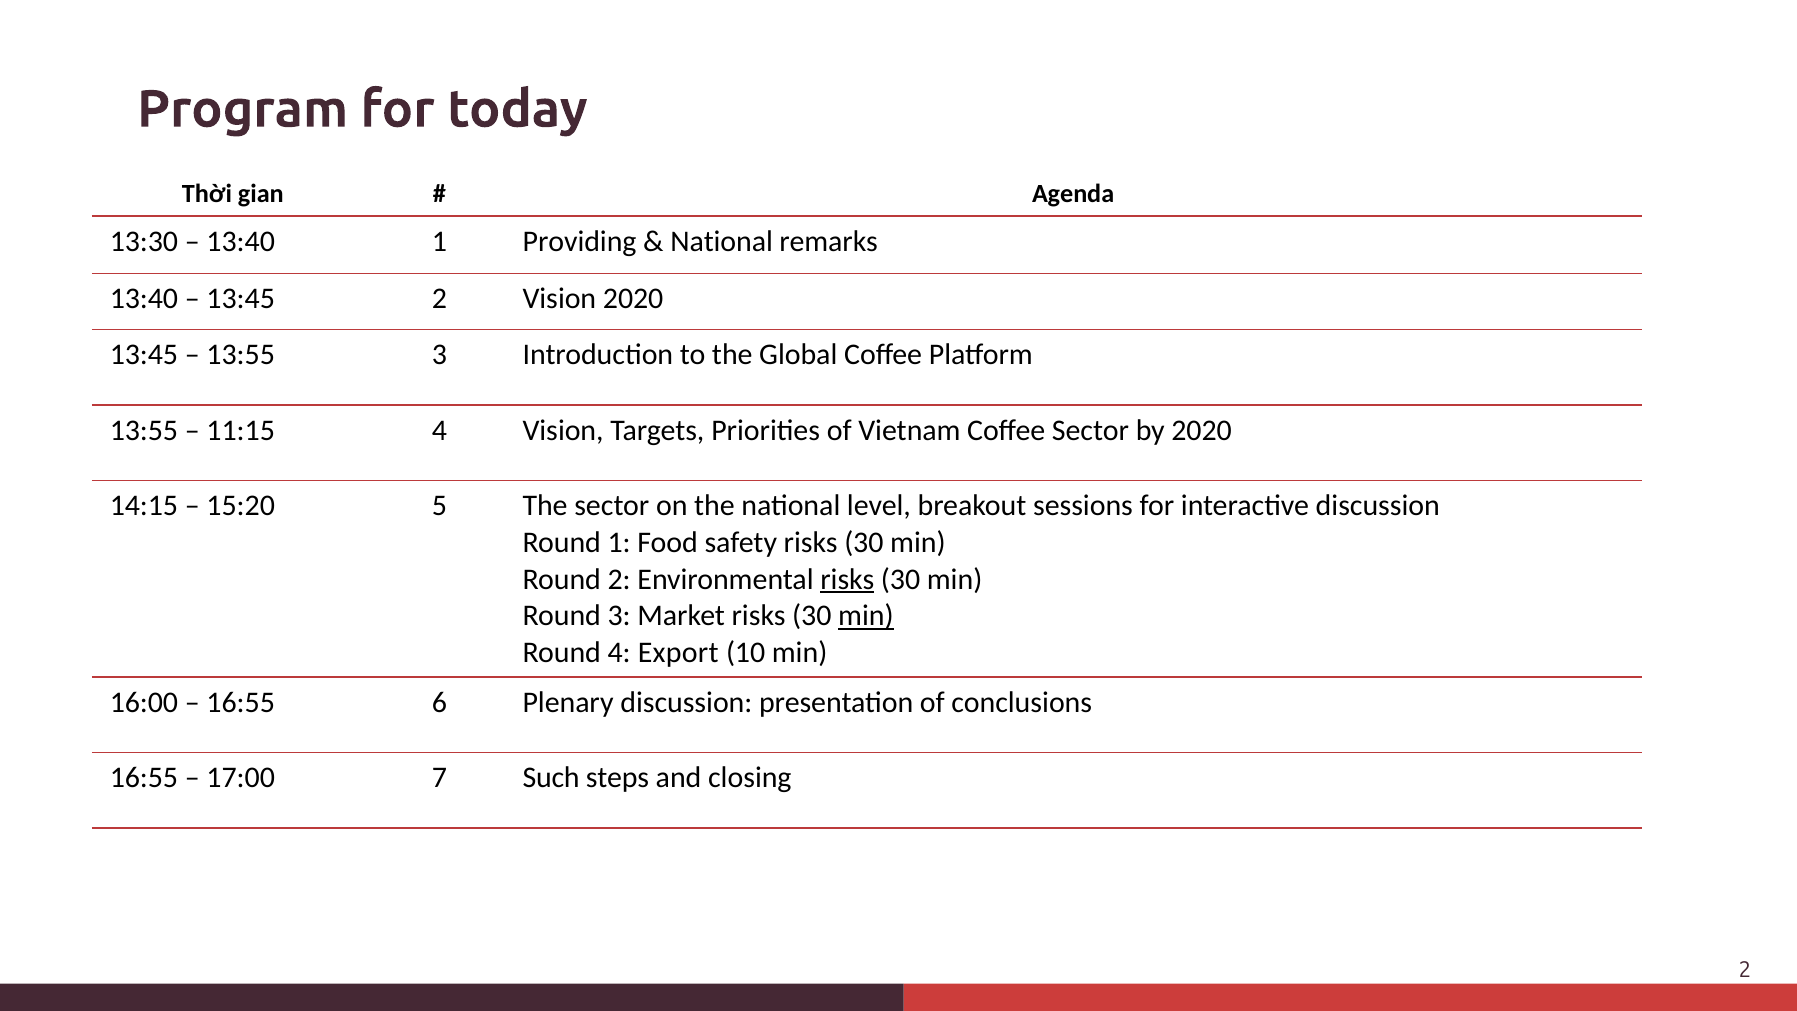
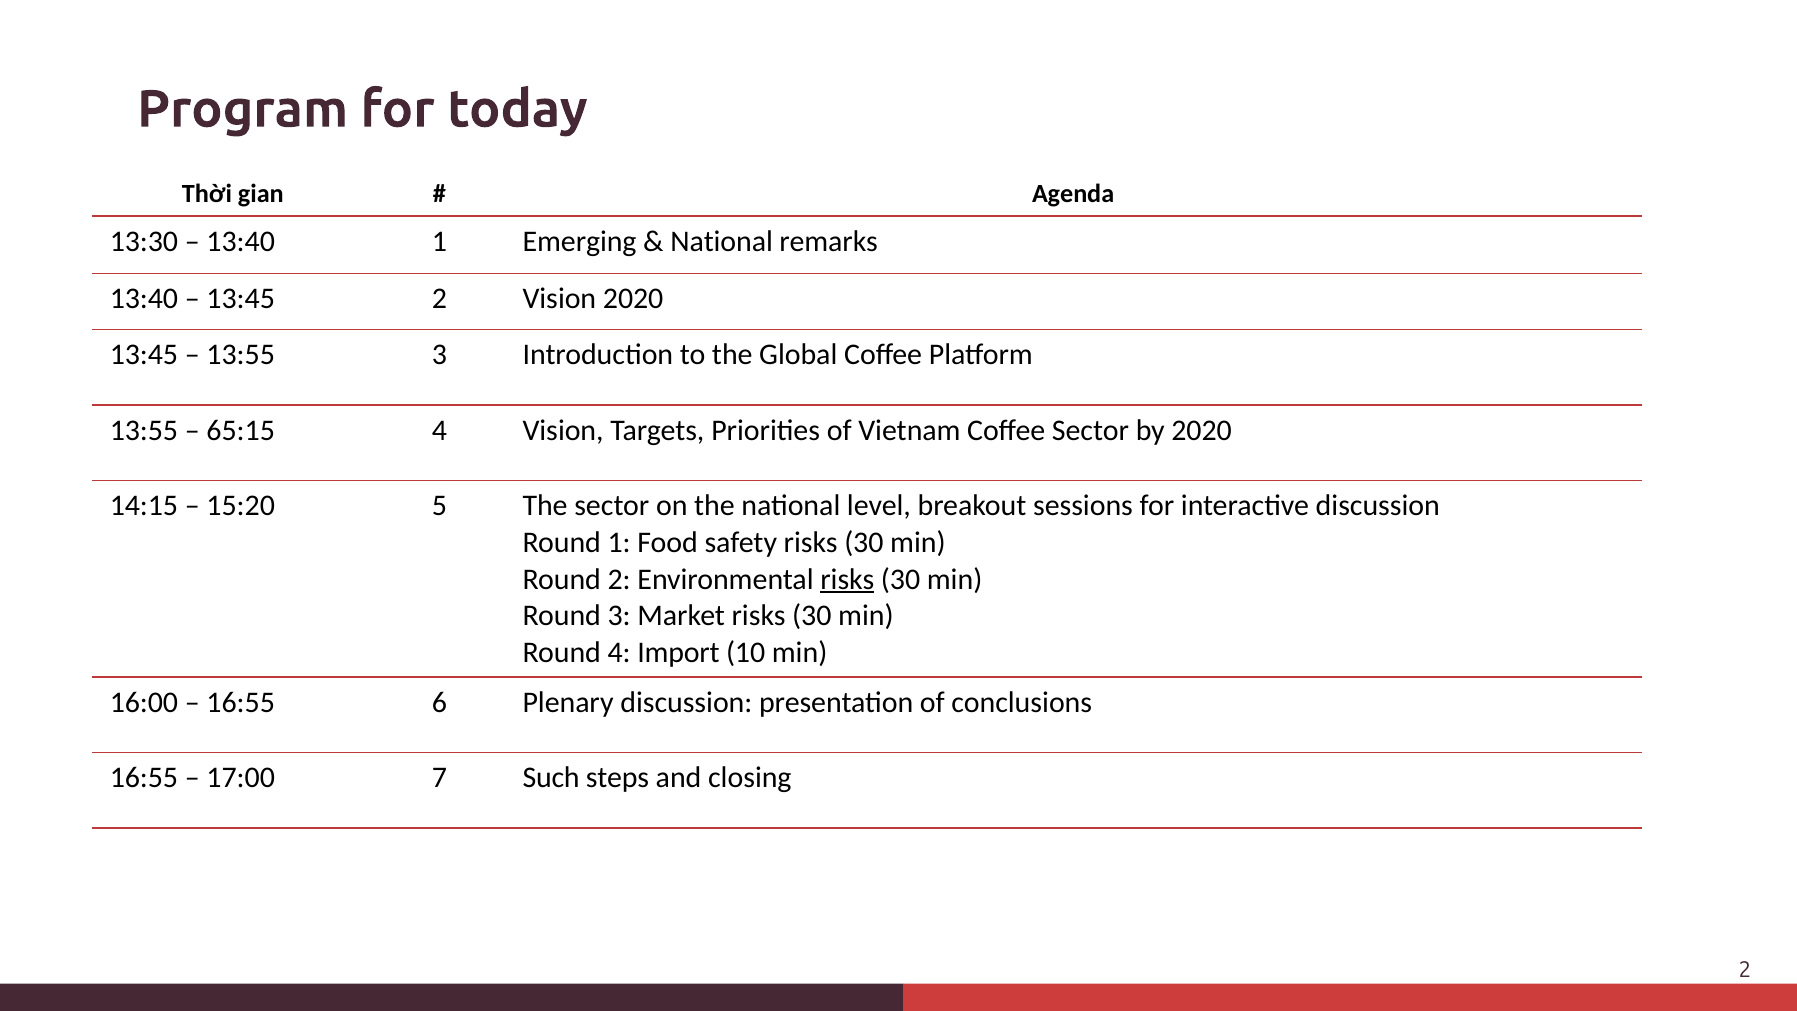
Providing: Providing -> Emerging (580, 241)
11:15: 11:15 -> 65:15 (241, 430)
min underline: present -> none (866, 616)
Export: Export -> Import (678, 652)
